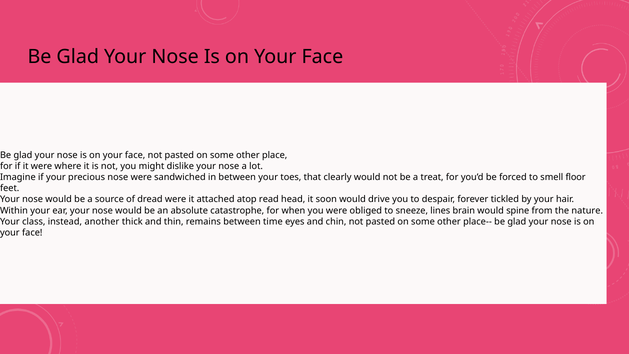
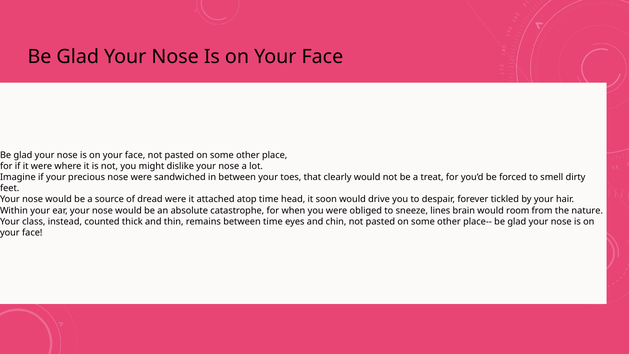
floor: floor -> dirty (576, 177)
atop read: read -> time (269, 199)
spine: spine -> room (518, 210)
another: another -> counted (102, 221)
